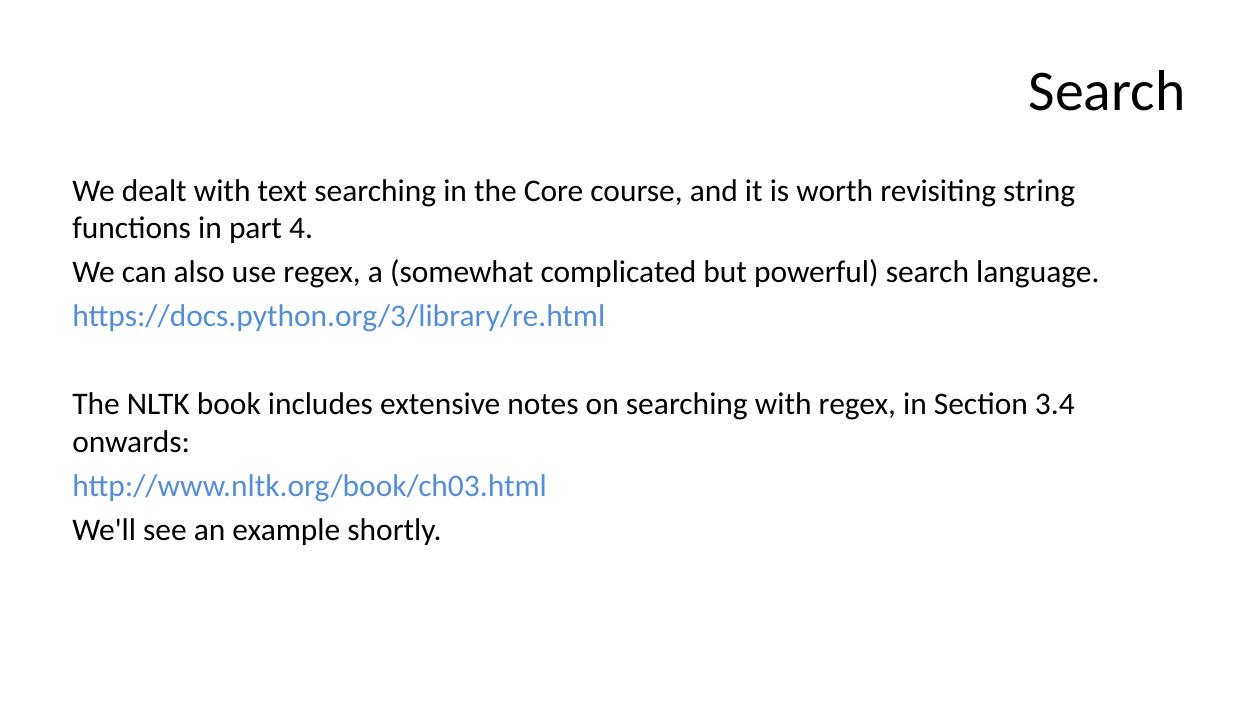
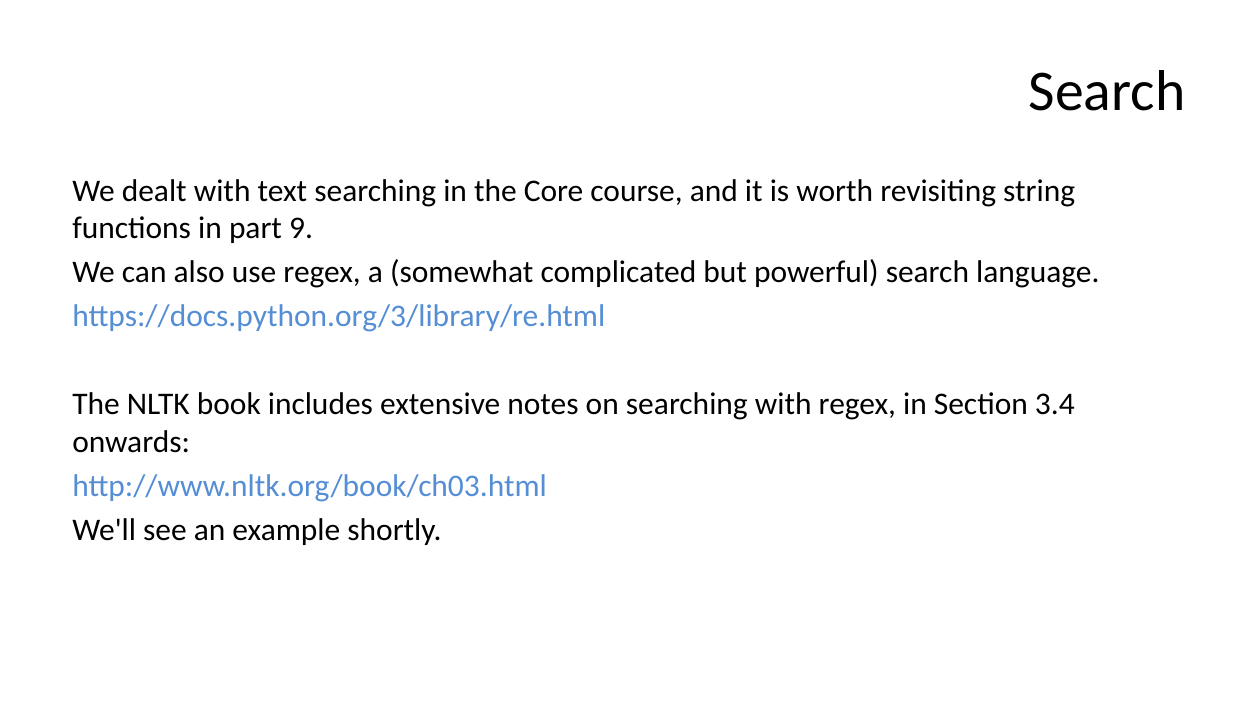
4: 4 -> 9 (301, 229)
